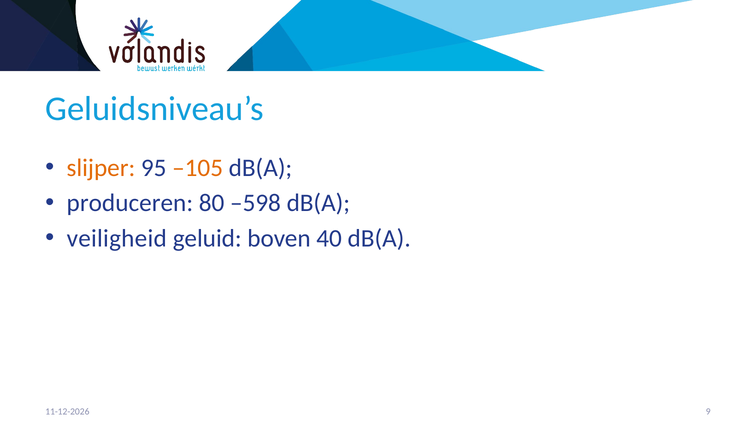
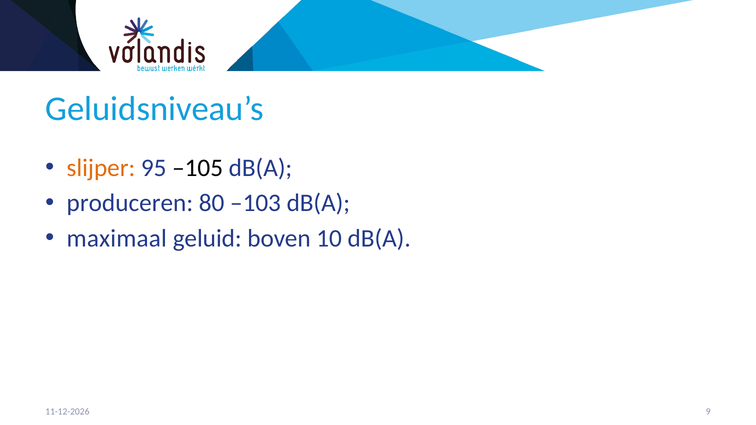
–105 colour: orange -> black (198, 168)
–598: –598 -> –103 (255, 203)
veiligheid: veiligheid -> maximaal (117, 239)
40: 40 -> 10 (329, 239)
